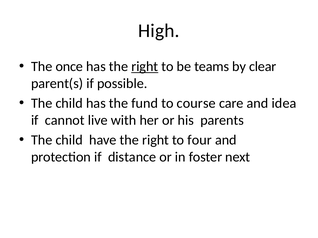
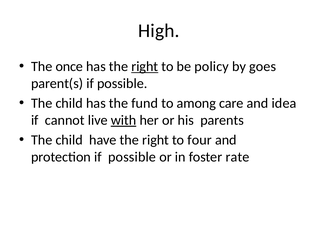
teams: teams -> policy (212, 67)
clear: clear -> goes (263, 67)
course: course -> among (196, 103)
with underline: none -> present (124, 120)
protection if distance: distance -> possible (132, 157)
next: next -> rate (238, 157)
